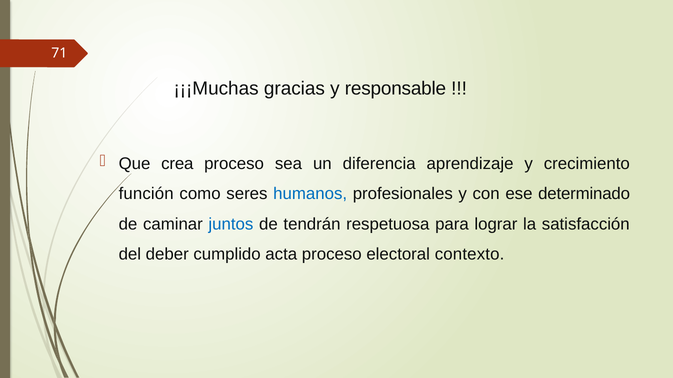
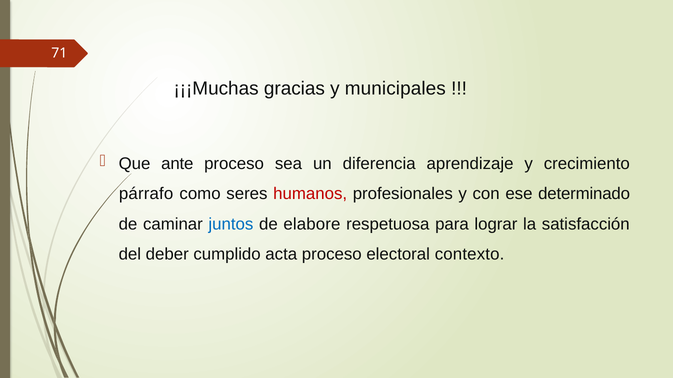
responsable: responsable -> municipales (395, 89)
crea: crea -> ante (177, 164)
función: función -> párrafo (146, 194)
humanos colour: blue -> red (310, 194)
tendrán: tendrán -> elabore (312, 224)
